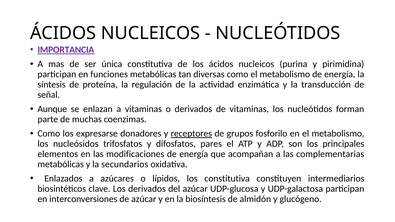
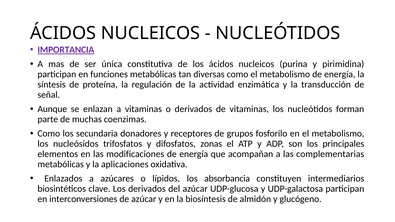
expresarse: expresarse -> secundaria (97, 134)
receptores underline: present -> none (191, 134)
pares: pares -> zonas (211, 144)
secundarios: secundarios -> aplicaciones (125, 164)
los constitutiva: constitutiva -> absorbancia (227, 179)
